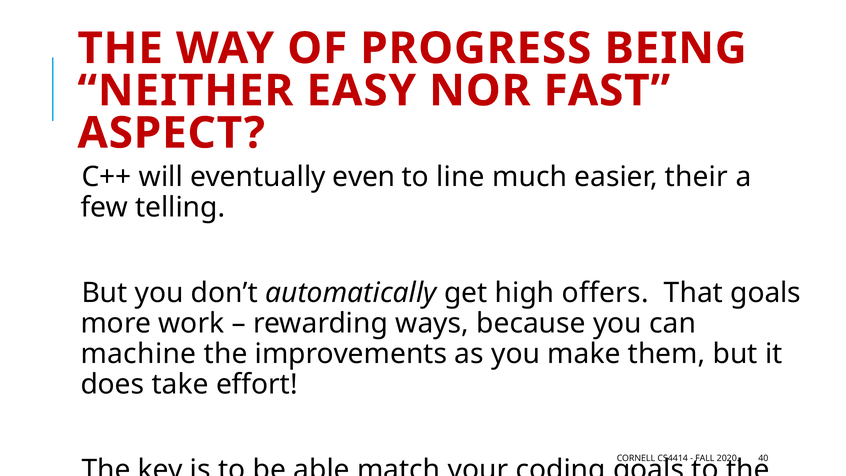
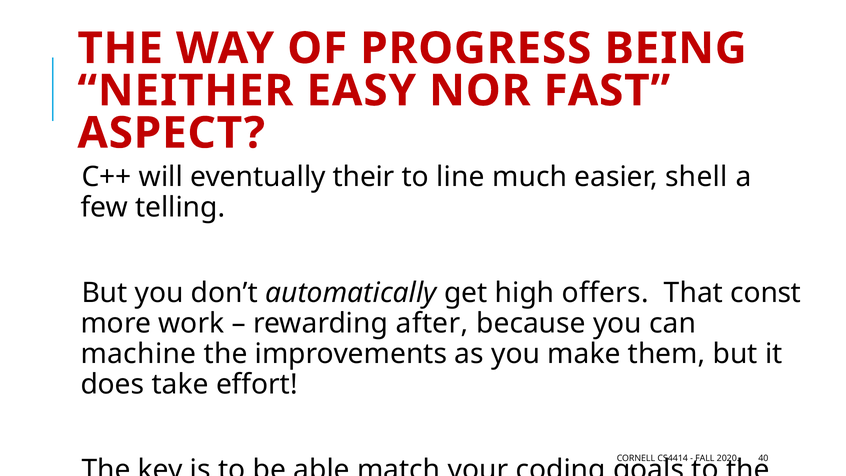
even: even -> their (364, 177)
their: their -> shell (696, 177)
That goals: goals -> const (766, 293)
ways: ways -> after (432, 323)
